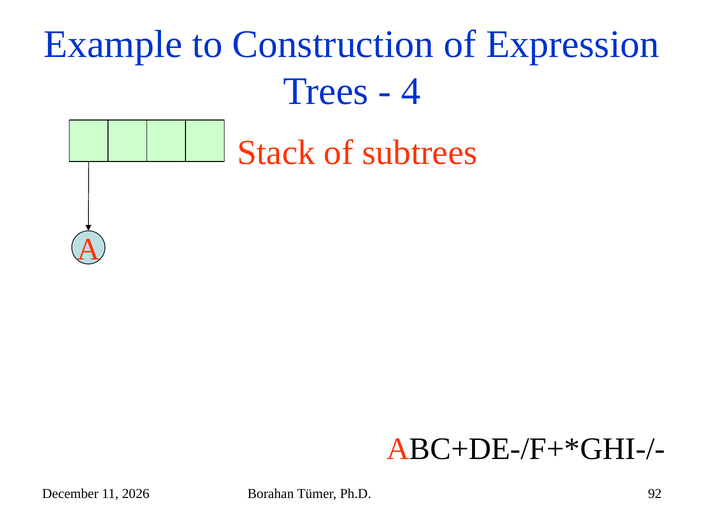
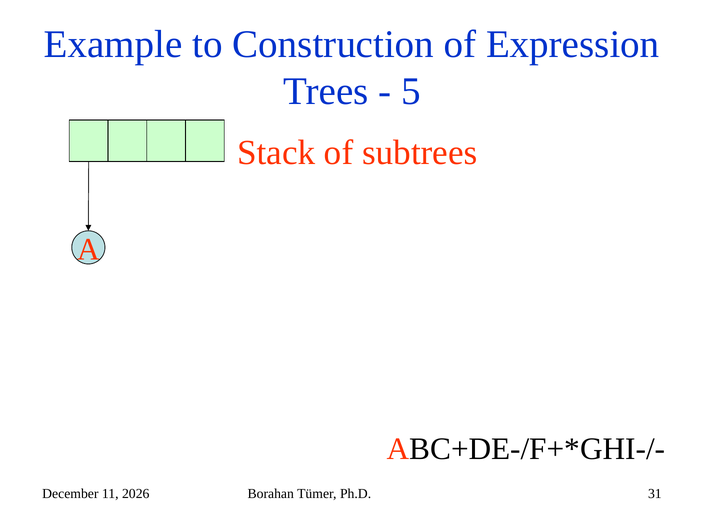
4: 4 -> 5 (411, 91)
92: 92 -> 31 (655, 494)
